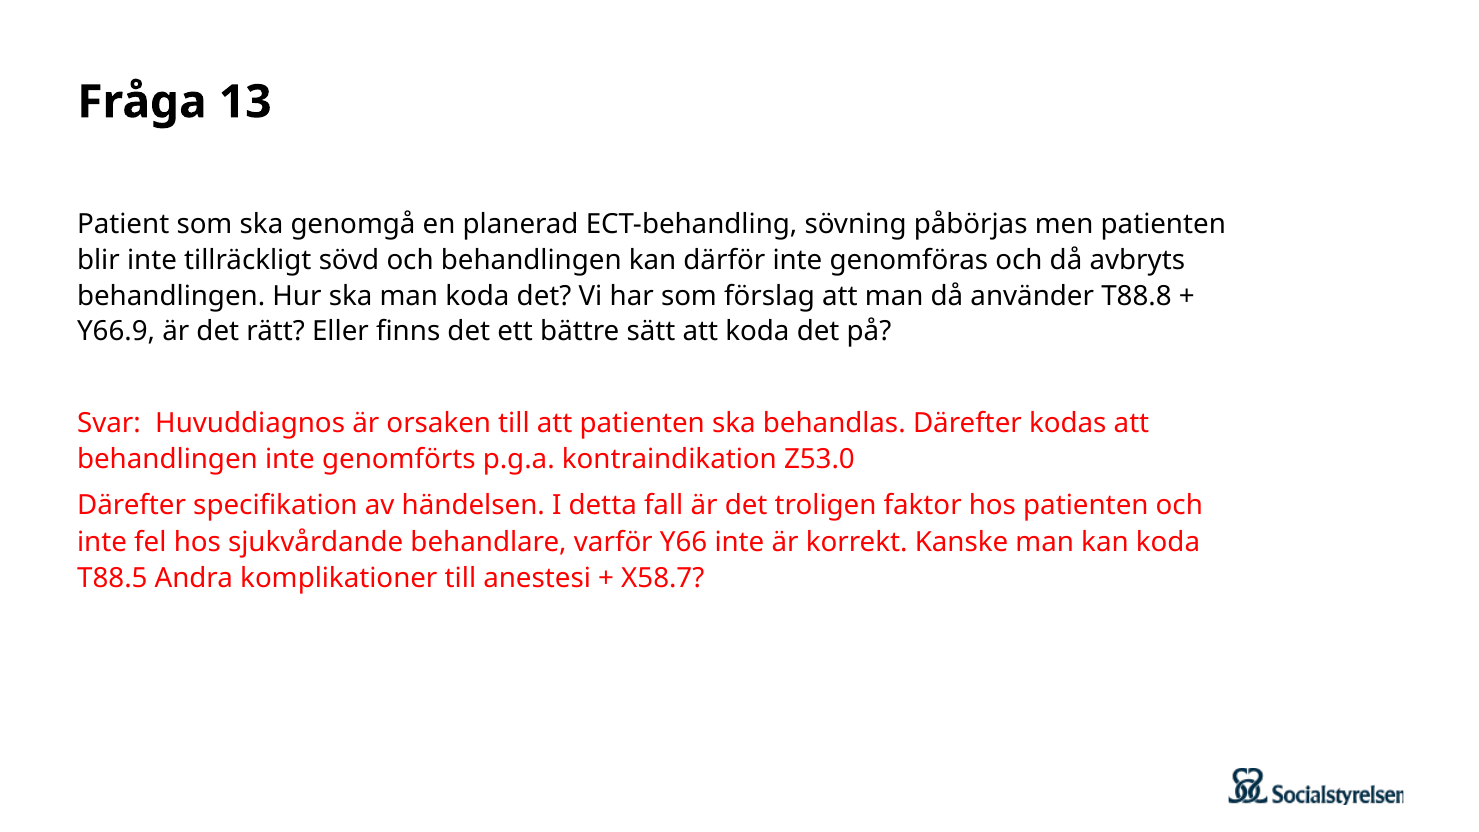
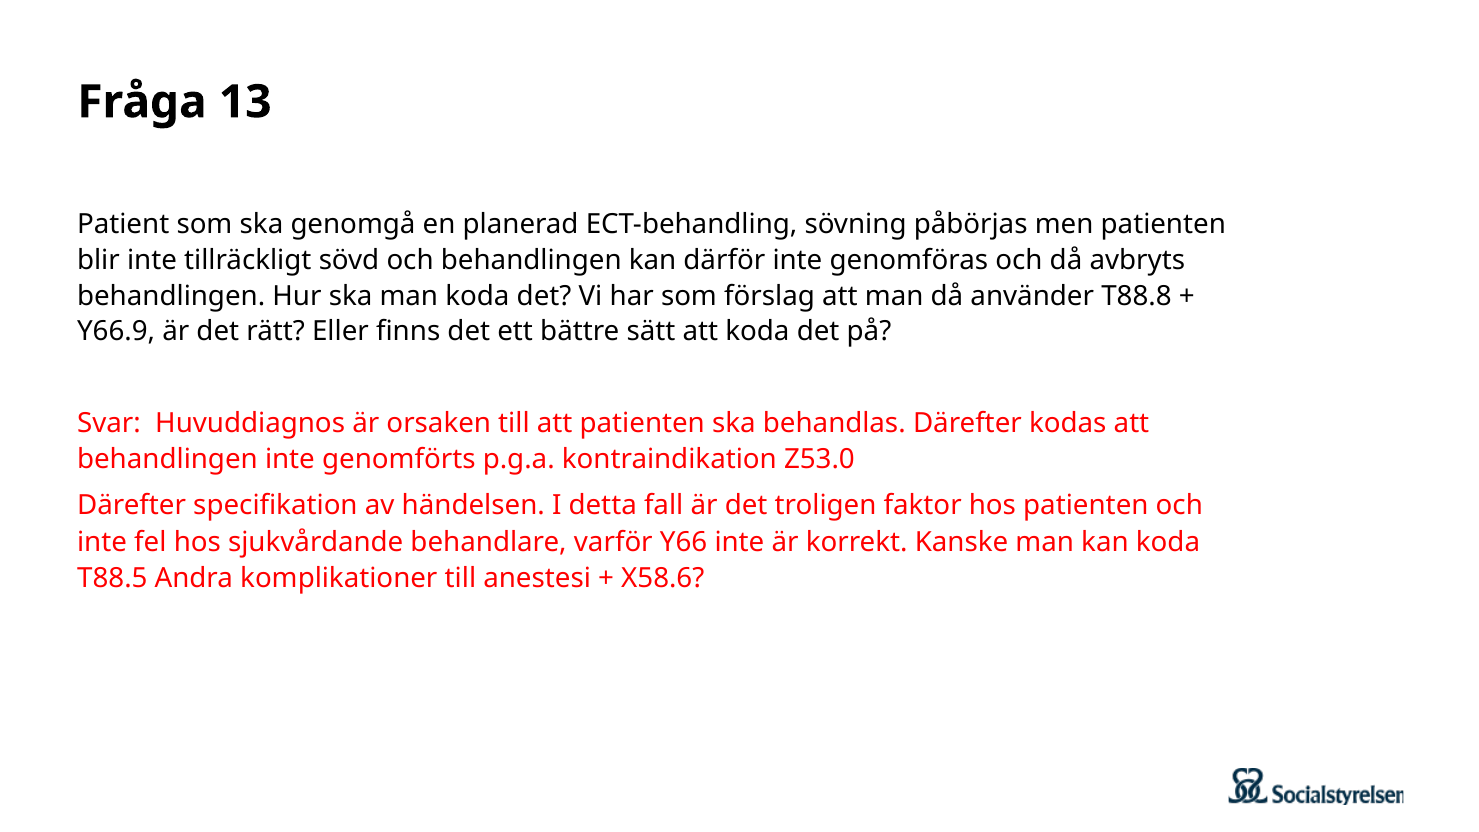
X58.7: X58.7 -> X58.6 (663, 579)
